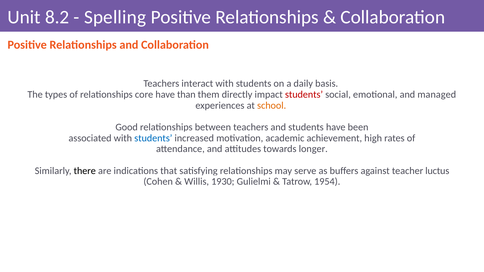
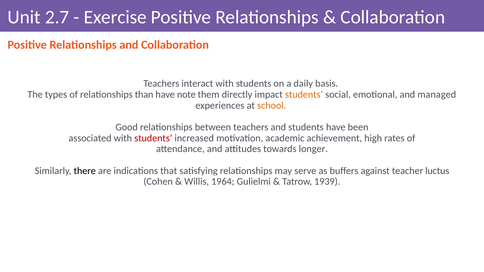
8.2: 8.2 -> 2.7 (57, 17)
Spelling: Spelling -> Exercise (115, 17)
core: core -> than (144, 95)
than: than -> note (186, 95)
students colour: red -> orange (304, 95)
students colour: blue -> red (153, 138)
1930: 1930 -> 1964 (223, 182)
1954: 1954 -> 1939 (327, 182)
